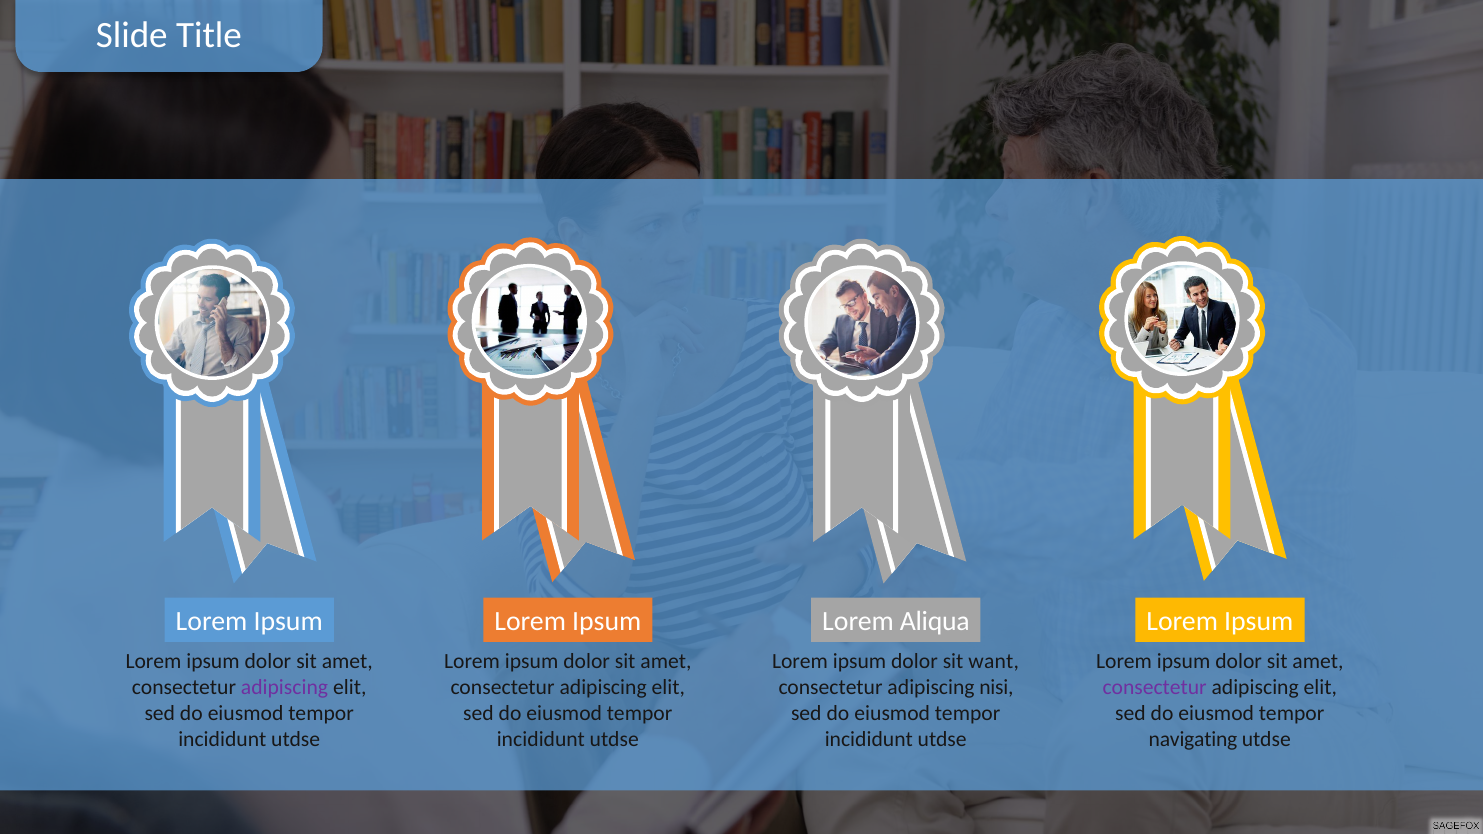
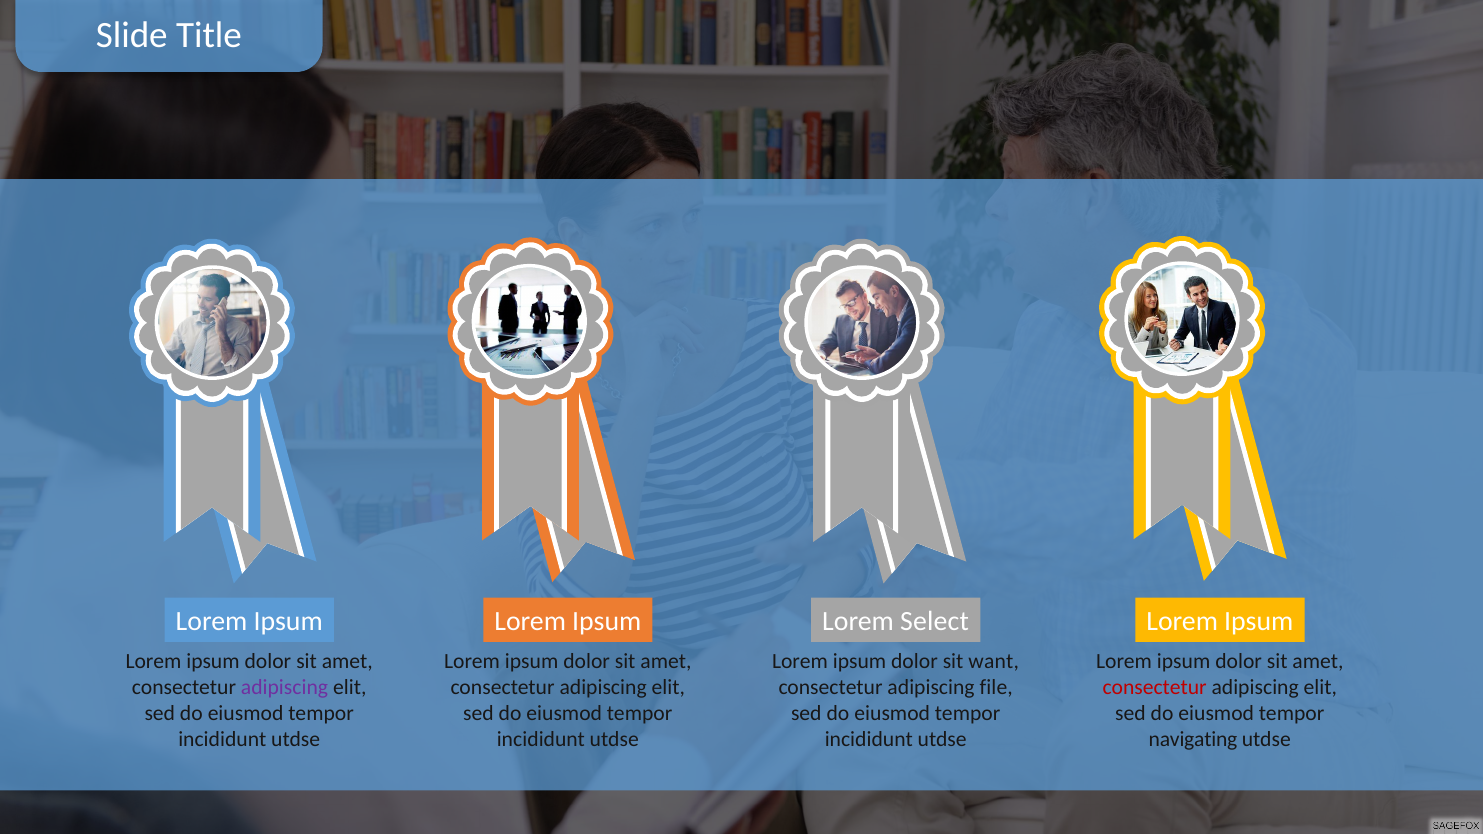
Aliqua: Aliqua -> Select (935, 622)
nisi: nisi -> file (996, 688)
consectetur colour: purple -> red (1155, 688)
